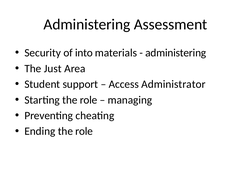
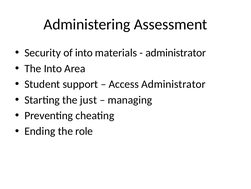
administering: administering -> administrator (176, 53)
The Just: Just -> Into (53, 68)
Starting the role: role -> just (88, 100)
